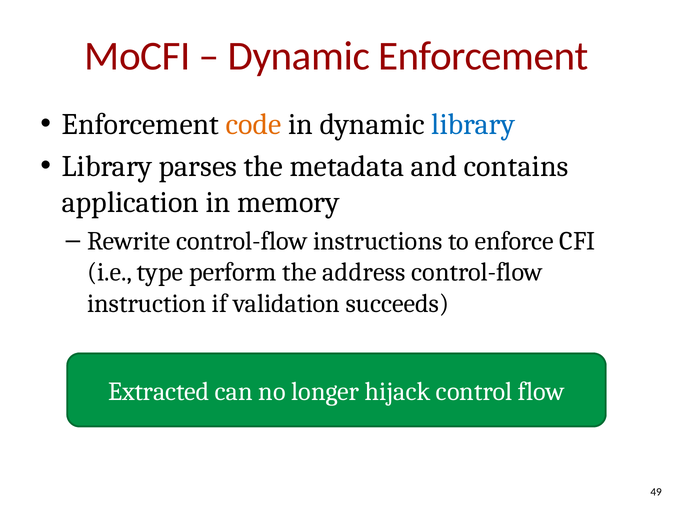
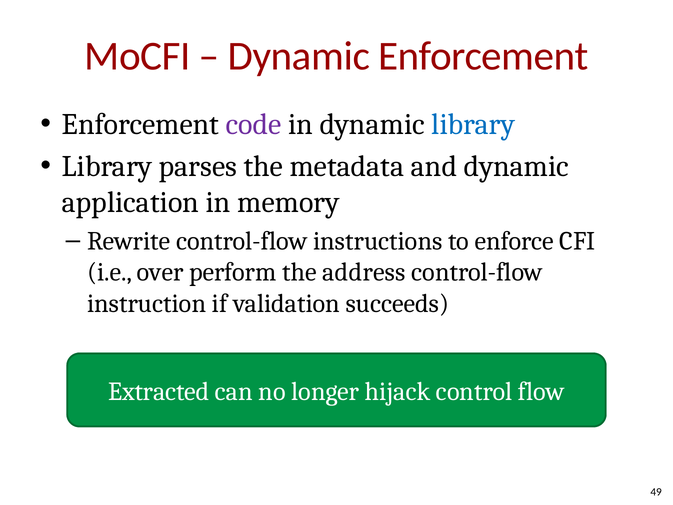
code colour: orange -> purple (254, 124)
and contains: contains -> dynamic (516, 166)
type: type -> over (160, 272)
